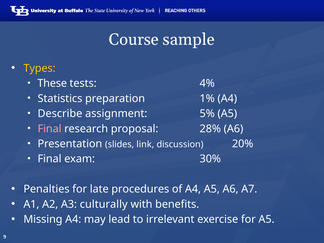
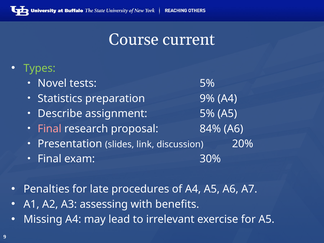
sample: sample -> current (189, 39)
Types colour: yellow -> light green (39, 68)
These: These -> Novel (52, 83)
tests 4%: 4% -> 5% (207, 83)
1%: 1% -> 9% (207, 98)
28%: 28% -> 84% (210, 129)
culturally: culturally -> assessing (104, 204)
